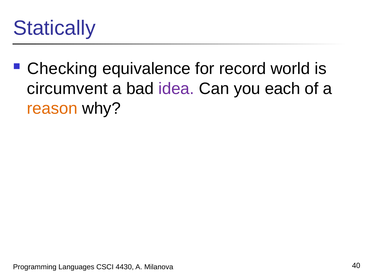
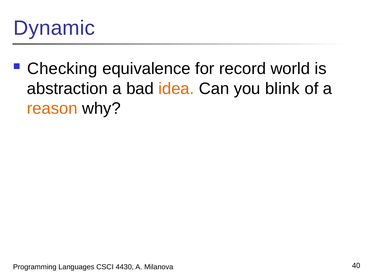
Statically: Statically -> Dynamic (54, 28)
circumvent: circumvent -> abstraction (67, 89)
idea colour: purple -> orange (176, 89)
each: each -> blink (282, 89)
